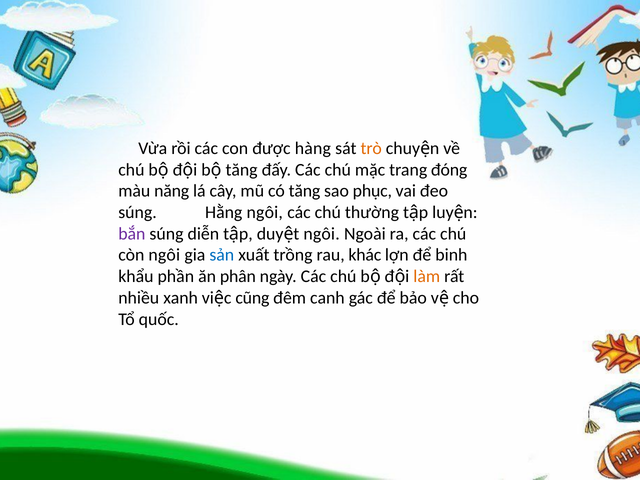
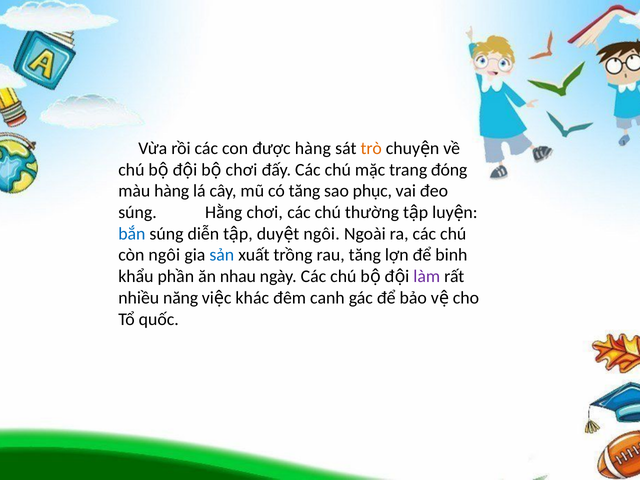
tăng: tăng -> chơi (241, 170)
màu năng: năng -> hàng (172, 191)
Hằng ngôi: ngôi -> chơi (265, 212)
bắn colour: purple -> blue (132, 234)
rau khác: khác -> tăng (365, 255)
phân: phân -> nhau (238, 276)
làm colour: orange -> purple (427, 276)
xanh: xanh -> năng (181, 298)
cũng: cũng -> khác (252, 298)
